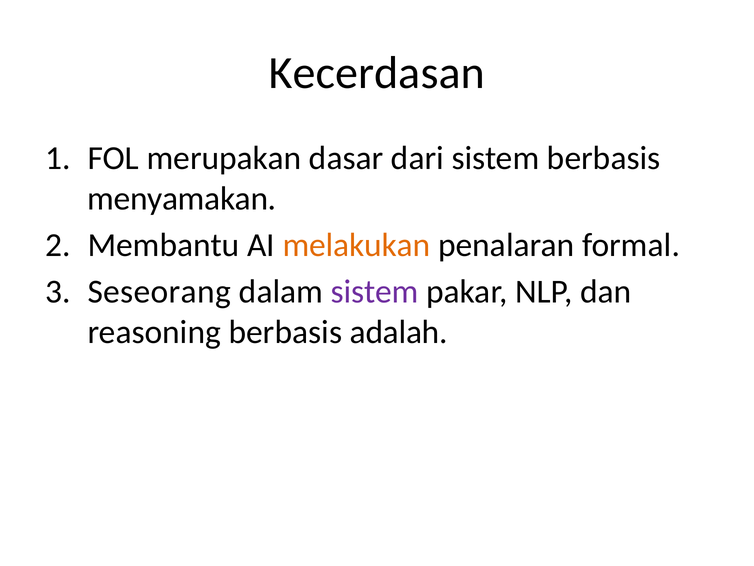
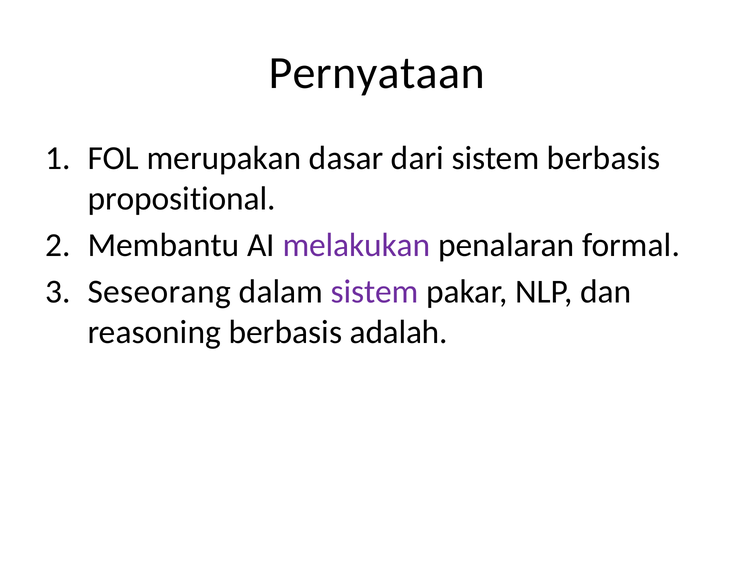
Kecerdasan: Kecerdasan -> Pernyataan (377, 73)
menyamakan: menyamakan -> propositional (182, 198)
melakukan colour: orange -> purple (357, 245)
